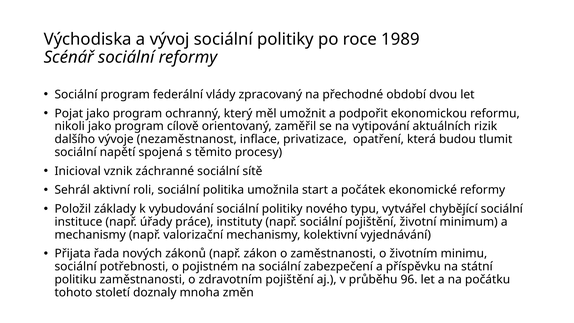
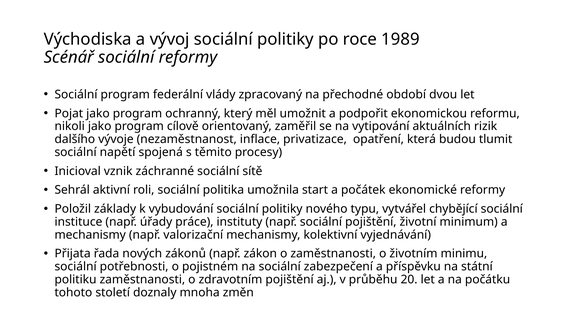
96: 96 -> 20 (409, 279)
